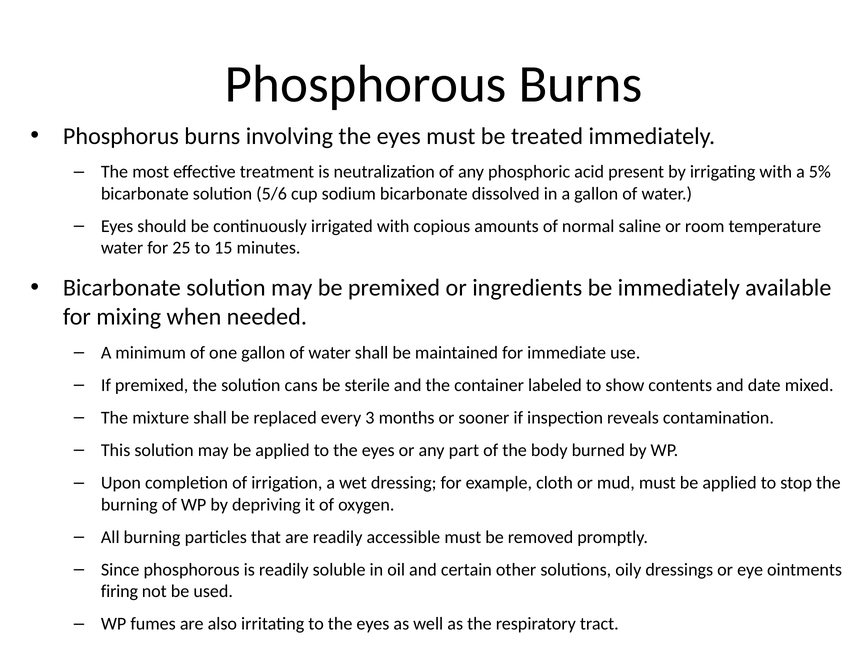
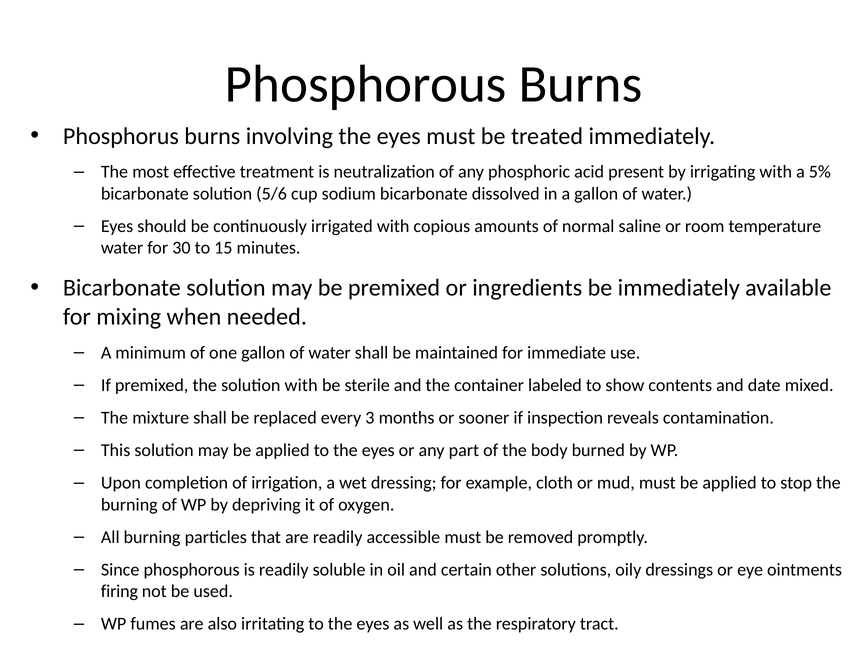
25: 25 -> 30 (181, 248)
solution cans: cans -> with (301, 385)
